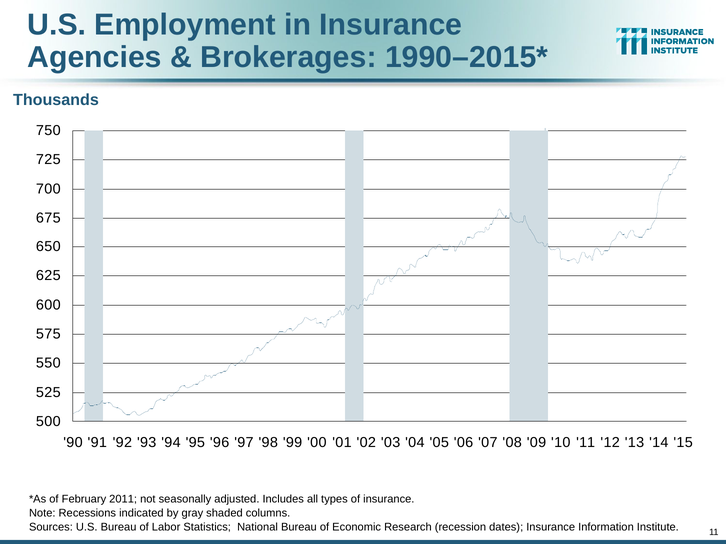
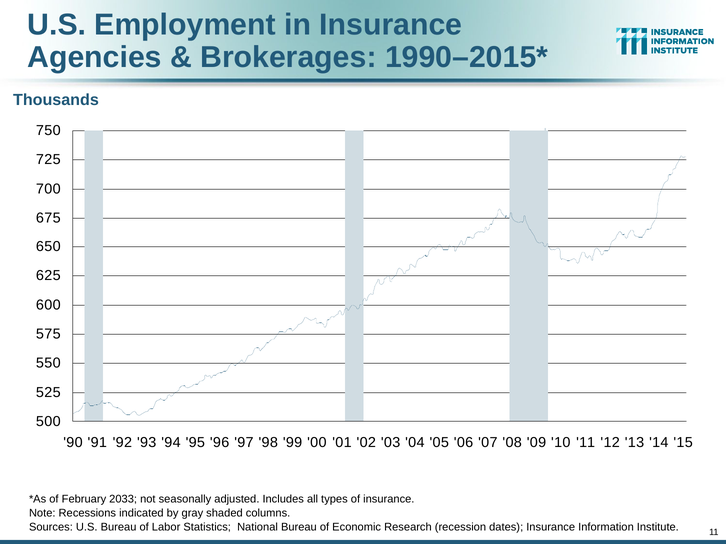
2011: 2011 -> 2033 (123, 500)
